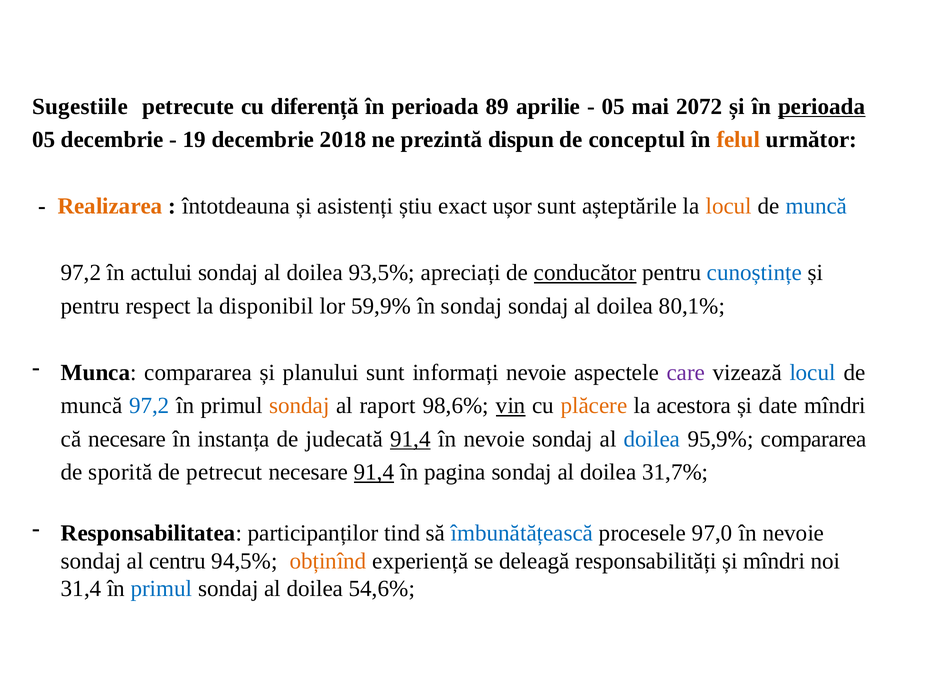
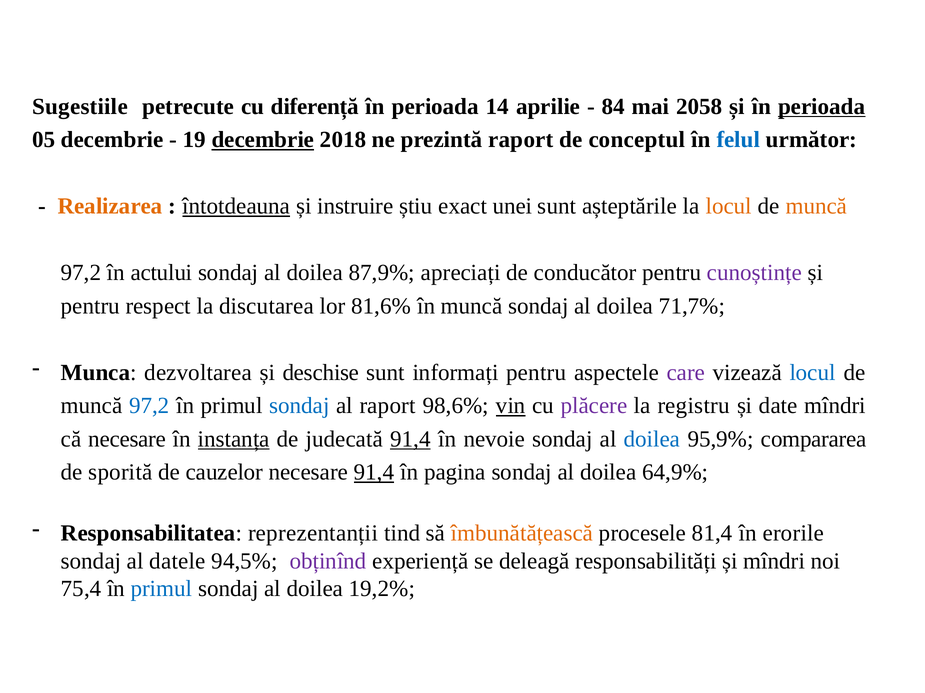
89: 89 -> 14 (497, 107)
05: 05 -> 84 (613, 107)
2072: 2072 -> 2058 (699, 107)
decembrie underline: none -> present (263, 140)
prezintă dispun: dispun -> raport (521, 140)
felul colour: orange -> blue (738, 140)
întotdeauna underline: none -> present (236, 207)
asistenți: asistenți -> instruire (355, 207)
ușor: ușor -> unei (512, 207)
muncă colour: blue -> orange (816, 207)
93,5%: 93,5% -> 87,9% (382, 273)
conducător underline: present -> none (585, 273)
cunoștințe colour: blue -> purple (754, 273)
disponibil: disponibil -> discutarea (266, 306)
59,9%: 59,9% -> 81,6% (381, 306)
în sondaj: sondaj -> muncă (472, 306)
80,1%: 80,1% -> 71,7% (692, 306)
Munca compararea: compararea -> dezvoltarea (198, 373)
planului: planului -> deschise (321, 373)
informați nevoie: nevoie -> pentru (536, 373)
sondaj colour: orange -> blue (299, 406)
plăcere colour: orange -> purple (594, 406)
acestora: acestora -> registru (694, 406)
instanța underline: none -> present (234, 440)
petrecut: petrecut -> cauzelor (224, 473)
31,7%: 31,7% -> 64,9% (675, 473)
participanților: participanților -> reprezentanții (313, 534)
îmbunătățească colour: blue -> orange (522, 534)
97,0: 97,0 -> 81,4 (712, 534)
nevoie: nevoie -> erorile (793, 534)
centru: centru -> datele (177, 562)
obținînd colour: orange -> purple (328, 562)
31,4: 31,4 -> 75,4 (81, 589)
54,6%: 54,6% -> 19,2% (382, 589)
